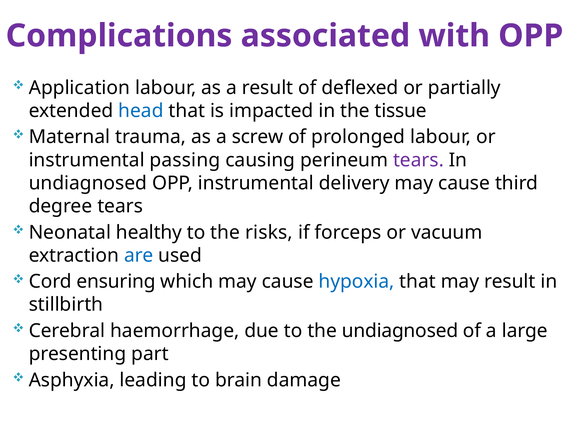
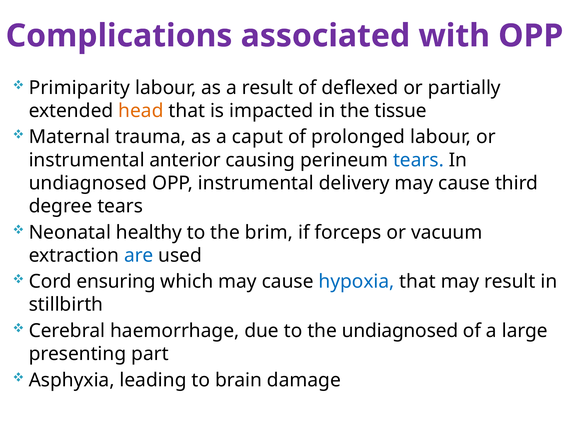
Application: Application -> Primiparity (79, 88)
head colour: blue -> orange (141, 111)
screw: screw -> caput (257, 137)
passing: passing -> anterior (185, 160)
tears colour: purple -> blue (418, 160)
risks: risks -> brim (269, 232)
